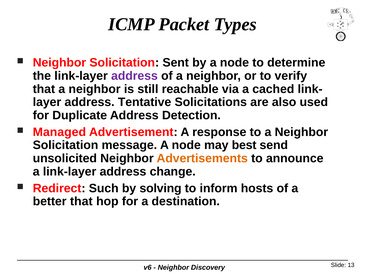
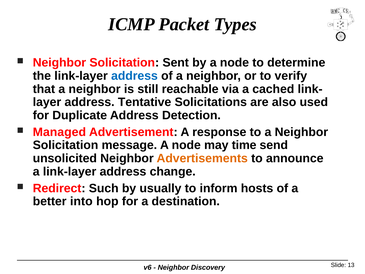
address colour: purple -> blue (134, 76)
best: best -> time (244, 145)
solving: solving -> usually (160, 188)
better that: that -> into (81, 201)
